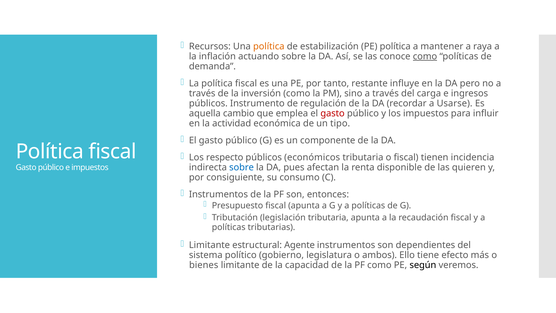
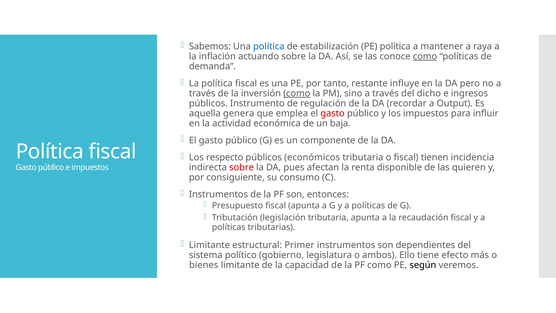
Recursos: Recursos -> Sabemos (210, 46)
política colour: orange -> blue (269, 46)
como underline: none -> present (297, 93)
carga: carga -> dicho (429, 93)
Usarse: Usarse -> Output (455, 103)
cambio: cambio -> genera (239, 113)
tipo: tipo -> baja (340, 123)
sobre colour: blue -> red (242, 167)
Agente: Agente -> Primer (299, 245)
